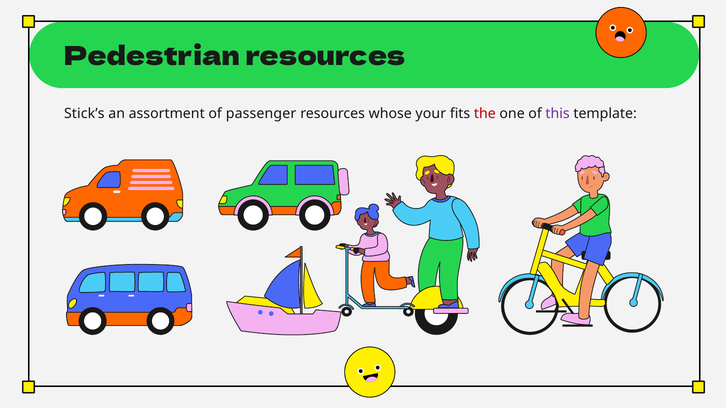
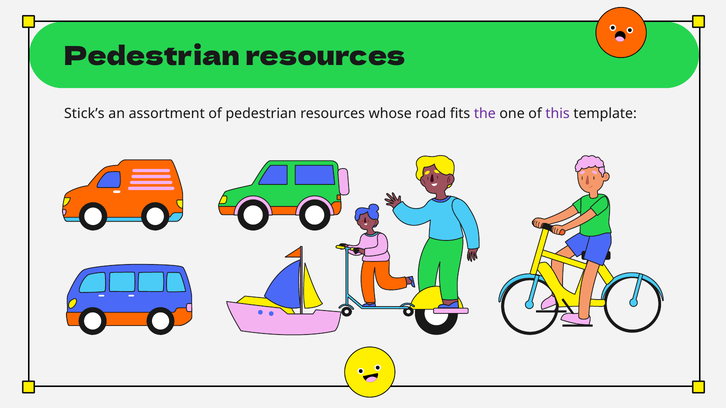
of passenger: passenger -> pedestrian (261, 114)
your: your -> road (431, 114)
the colour: red -> purple (485, 114)
